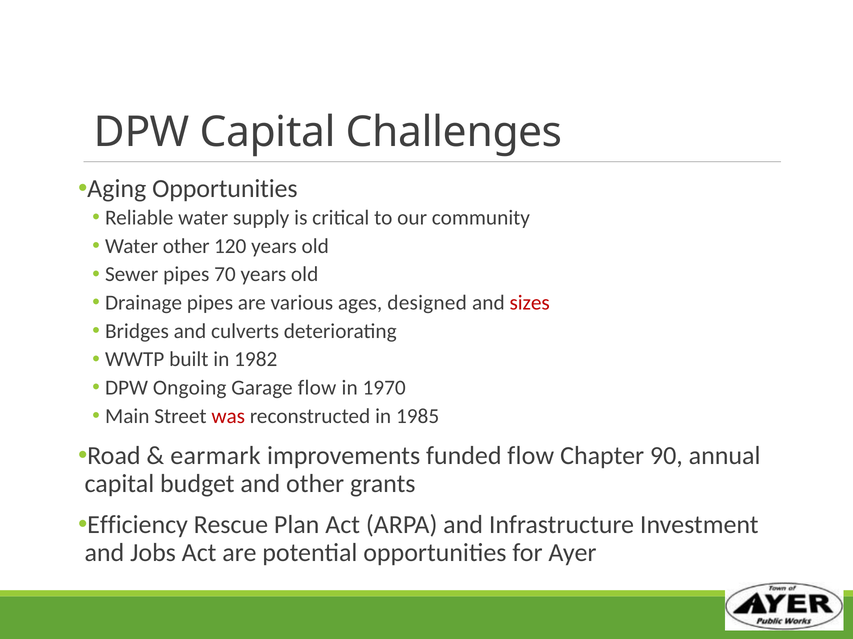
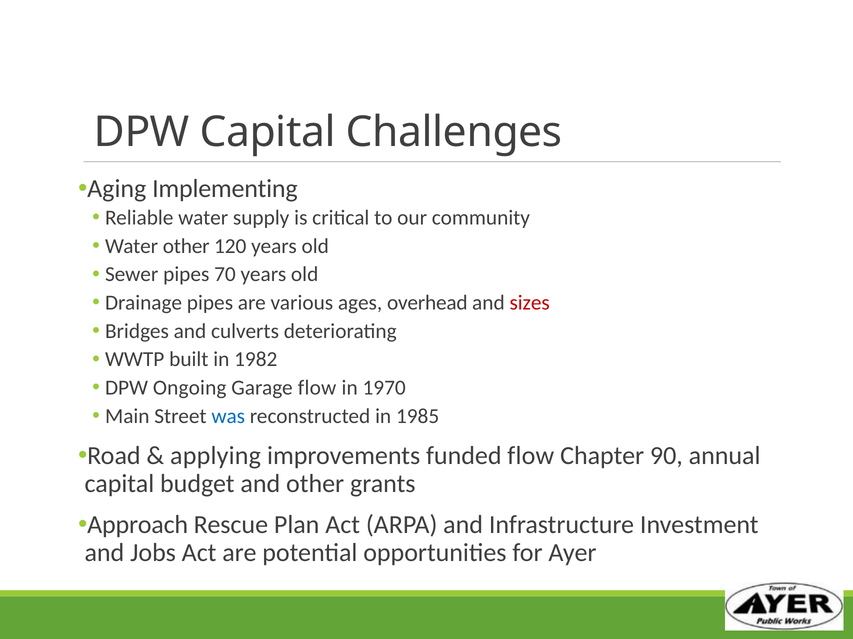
Aging Opportunities: Opportunities -> Implementing (225, 189)
designed: designed -> overhead (427, 303)
was colour: red -> blue (228, 417)
earmark: earmark -> applying (216, 456)
Efficiency: Efficiency -> Approach (138, 525)
